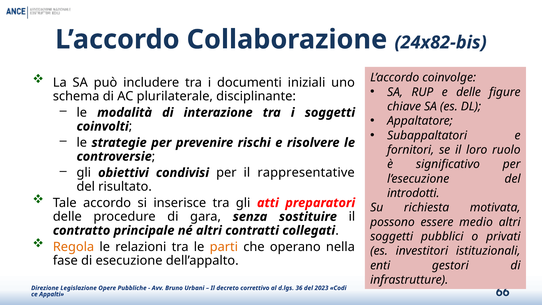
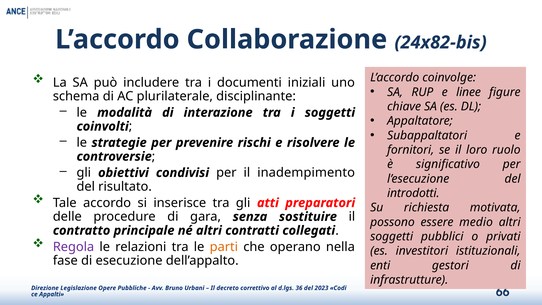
e delle: delle -> linee (469, 92)
rappresentative: rappresentative -> inadempimento (306, 173)
Regola colour: orange -> purple (74, 247)
